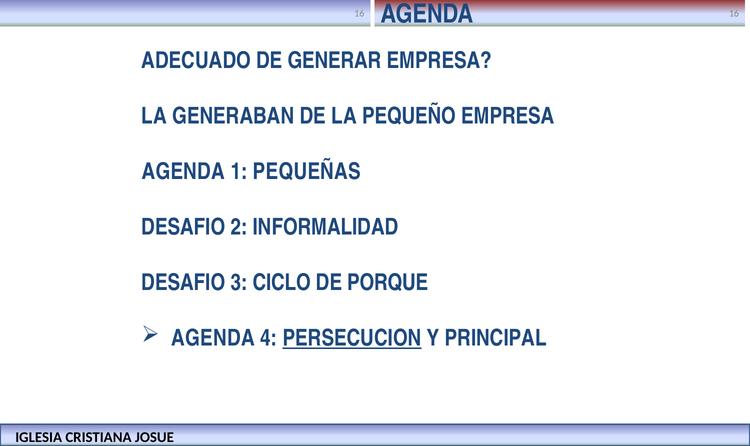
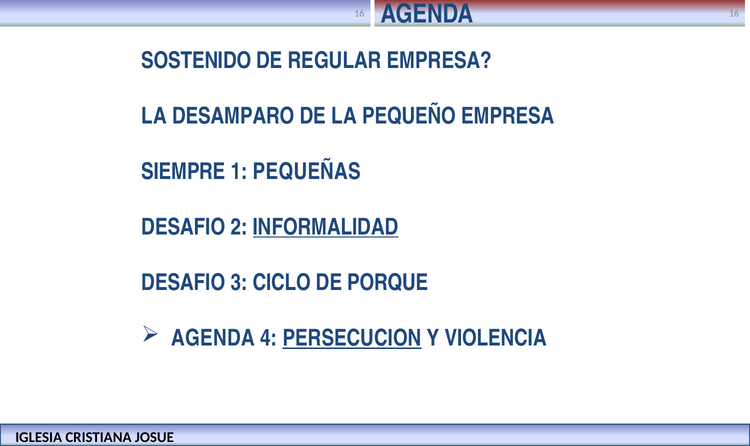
ADECUADO: ADECUADO -> SOSTENIDO (196, 61)
GENERAR: GENERAR -> REGULAR (335, 61)
GENERABAN: GENERABAN -> DESAMPARO (233, 116)
AGENDA: AGENDA -> SIEMPRE (184, 172)
INFORMALIDAD underline: none -> present (326, 227)
PRINCIPAL: PRINCIPAL -> VIOLENCIA (496, 338)
